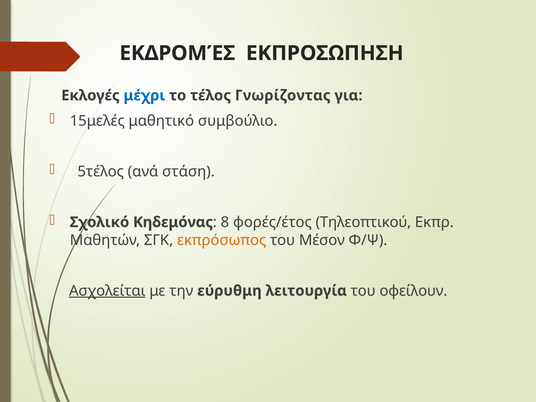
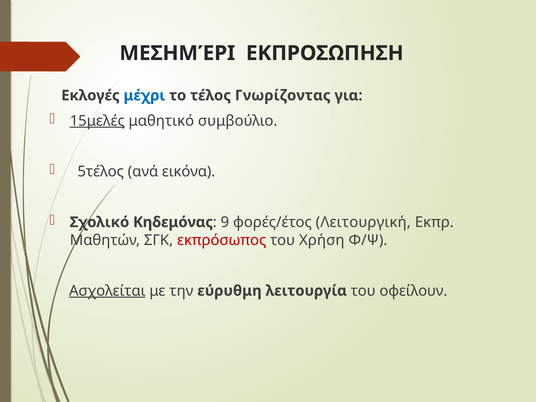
ΕΚΔΡΟΜΈΣ: ΕΚΔΡΟΜΈΣ -> ΜΕΣΗΜΈΡΙ (177, 53)
15μελές underline: none -> present (97, 121)
στάση: στάση -> εικόνα (189, 172)
8: 8 -> 9 (225, 222)
Τηλεοπτικού: Τηλεοπτικού -> Λειτουργική (363, 222)
εκπρόσωπος colour: orange -> red (222, 240)
Μέσον: Μέσον -> Χρήση (322, 240)
